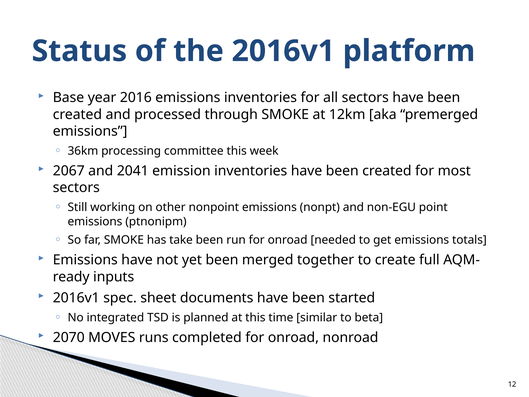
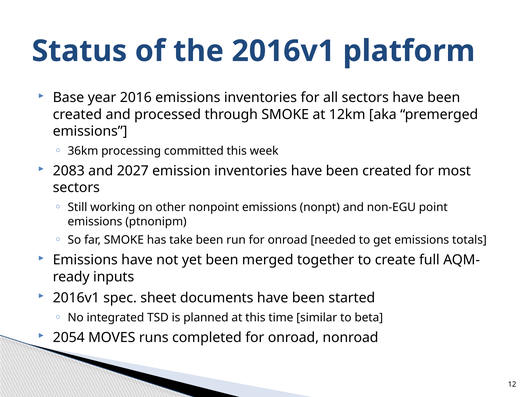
committee: committee -> committed (194, 151)
2067: 2067 -> 2083 (69, 171)
2041: 2041 -> 2027 (133, 171)
2070: 2070 -> 2054 (69, 337)
